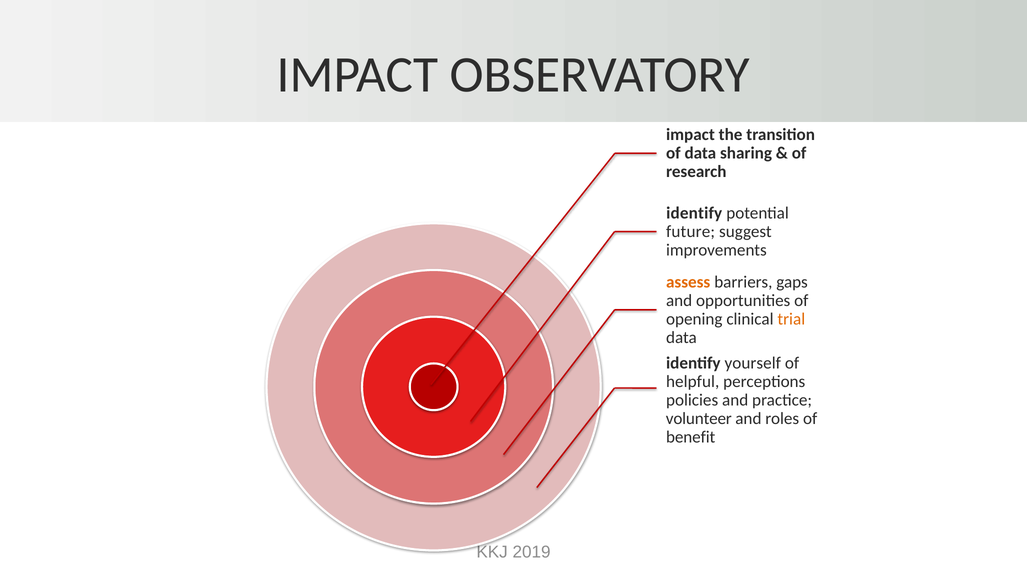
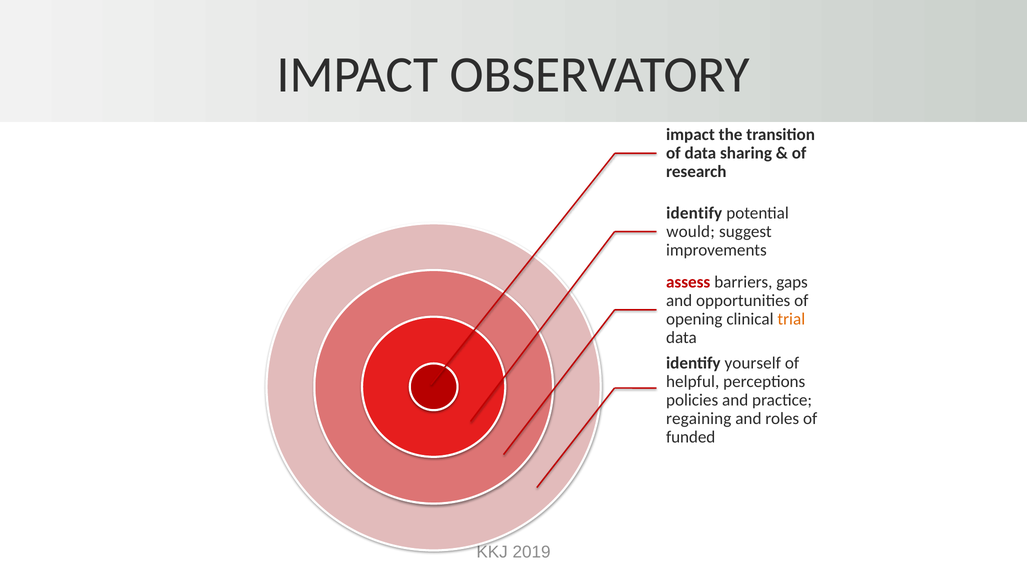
future: future -> would (691, 231)
assess colour: orange -> red (688, 282)
volunteer: volunteer -> regaining (699, 418)
benefit: benefit -> funded (691, 437)
